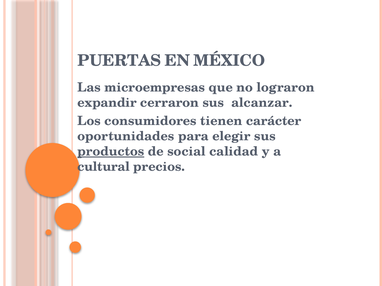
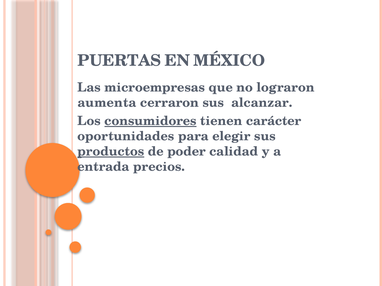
expandir: expandir -> aumenta (107, 103)
consumidores underline: none -> present (151, 121)
social: social -> poder (187, 152)
cultural: cultural -> entrada (103, 167)
